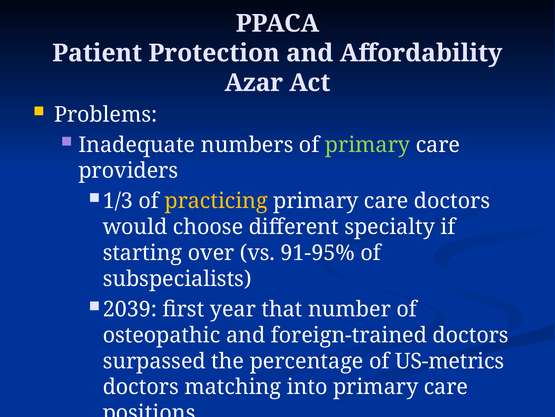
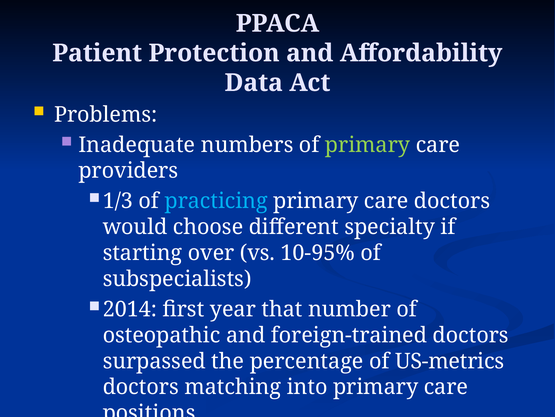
Azar: Azar -> Data (254, 83)
practicing colour: yellow -> light blue (216, 201)
91-95%: 91-95% -> 10-95% (318, 253)
2039: 2039 -> 2014 (130, 309)
